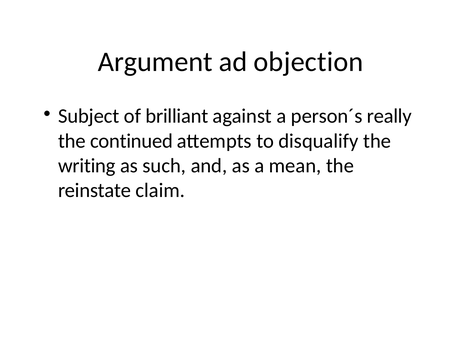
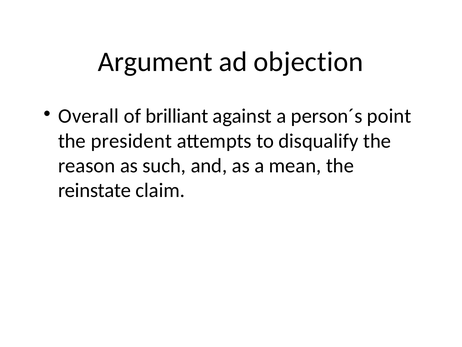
Subject: Subject -> Overall (89, 116)
really: really -> point (389, 116)
continued: continued -> president (131, 141)
writing: writing -> reason (87, 165)
